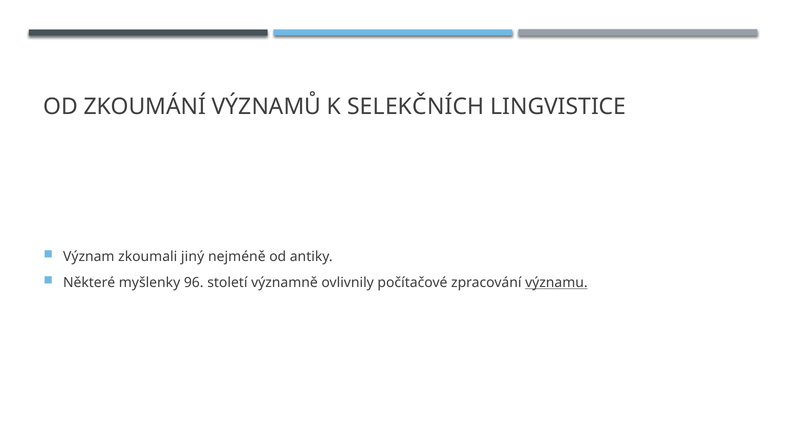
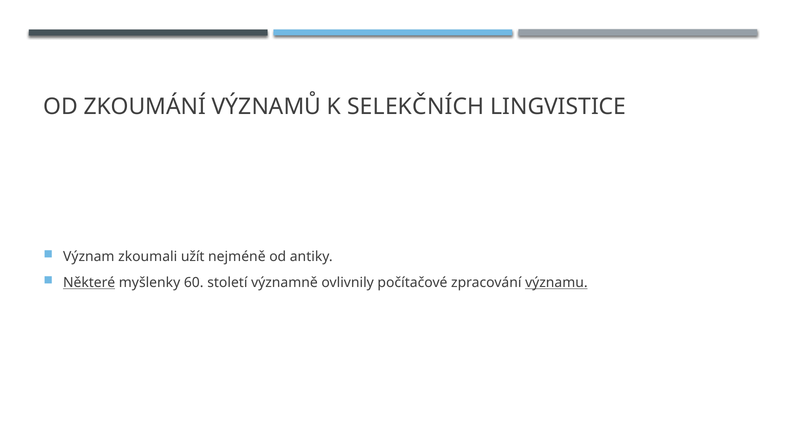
jiný: jiný -> užít (193, 257)
Některé underline: none -> present (89, 283)
96: 96 -> 60 (194, 283)
